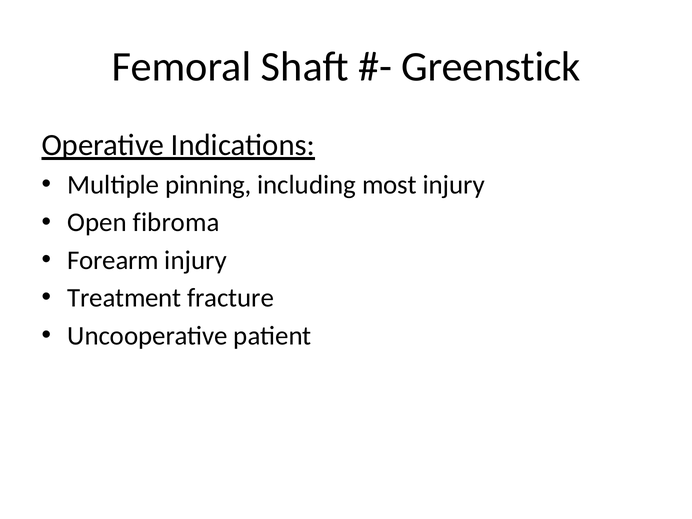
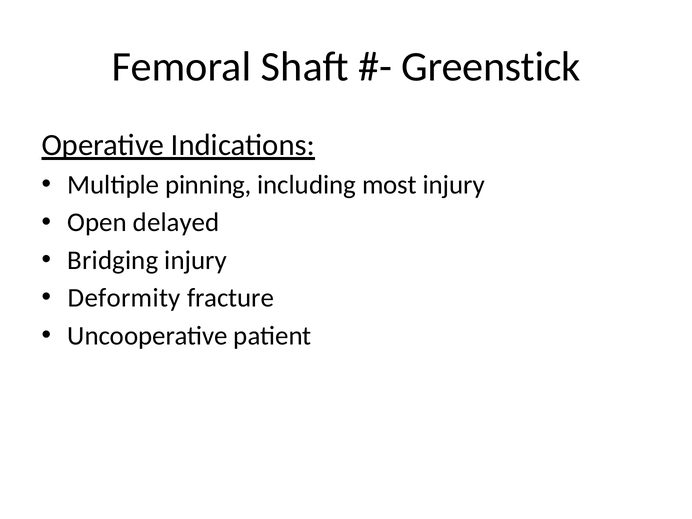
fibroma: fibroma -> delayed (176, 223)
Forearm: Forearm -> Bridging (113, 260)
Treatment: Treatment -> Deformity (124, 298)
